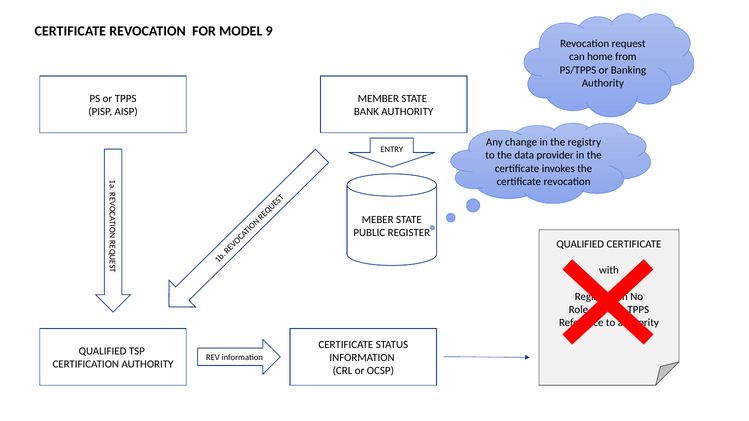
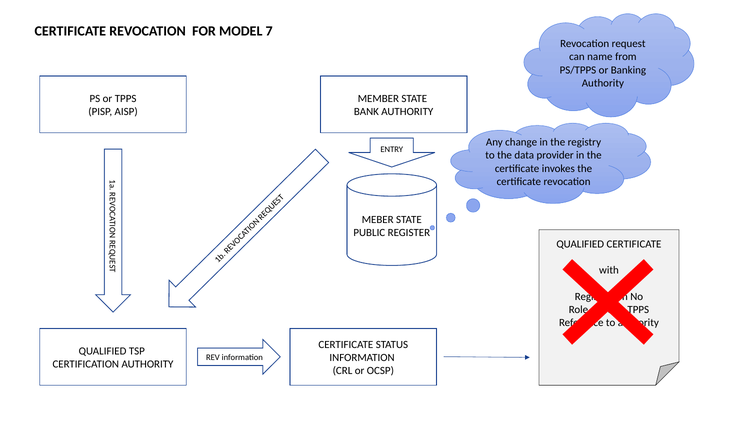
9: 9 -> 7 (269, 31)
home: home -> name (600, 57)
